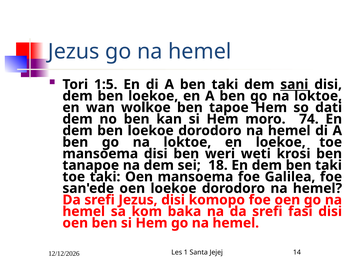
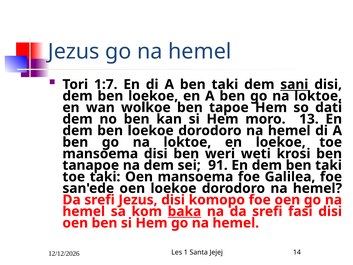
1:5: 1:5 -> 1:7 (106, 84)
74: 74 -> 13 (309, 119)
18: 18 -> 91 (218, 165)
baka underline: none -> present (184, 211)
